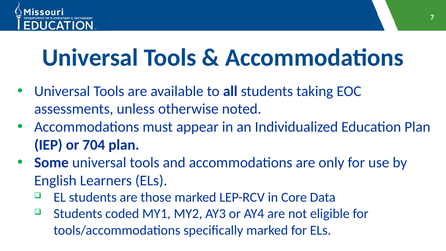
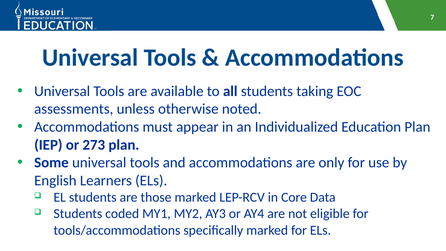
704: 704 -> 273 (94, 145)
